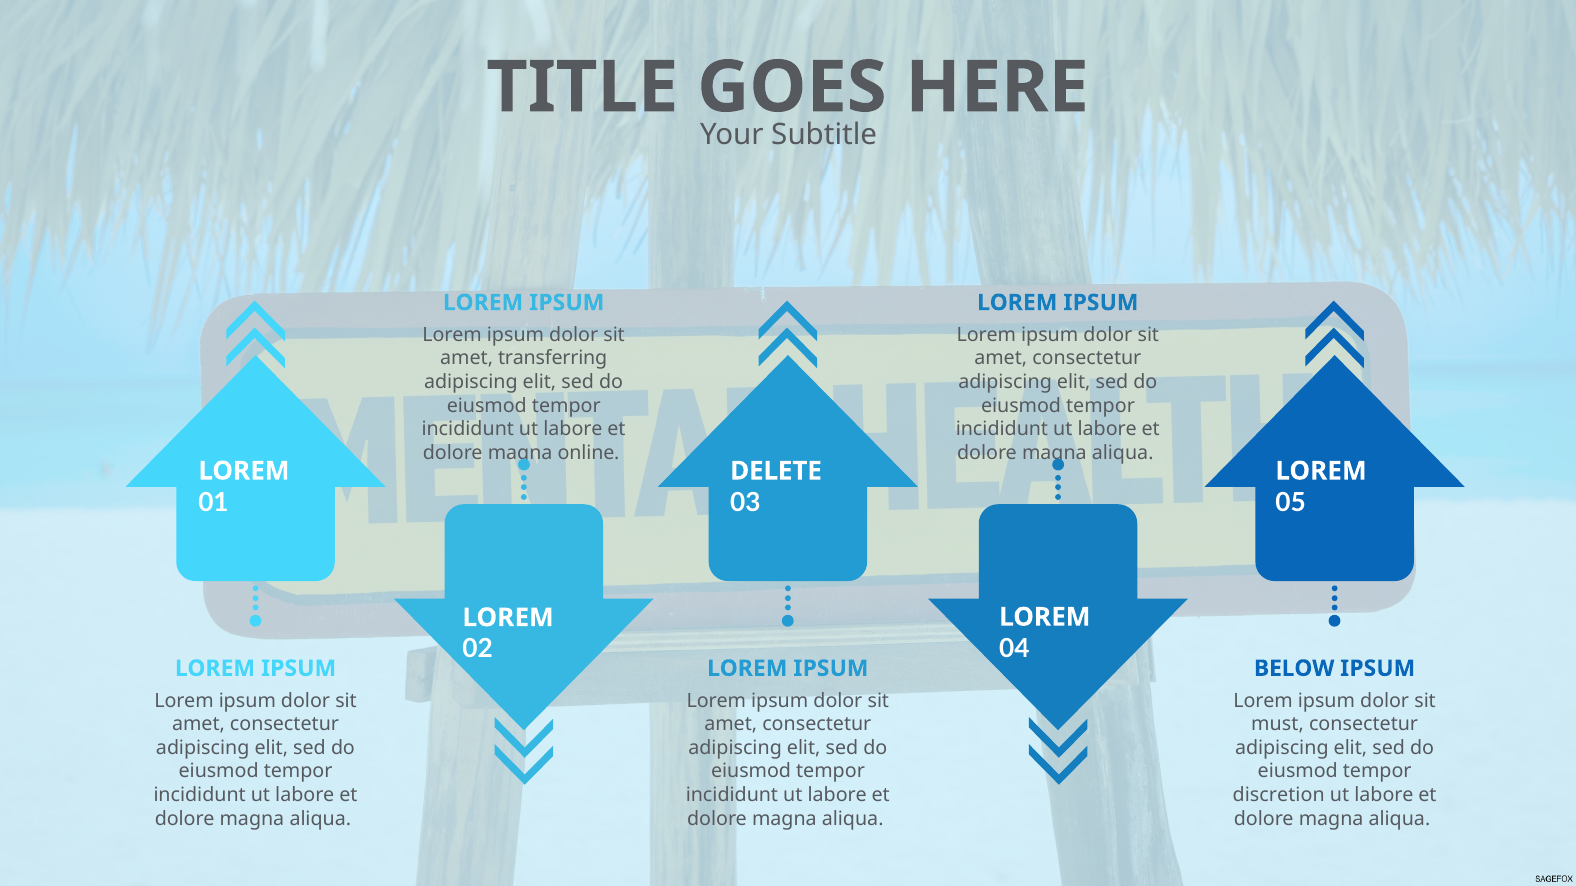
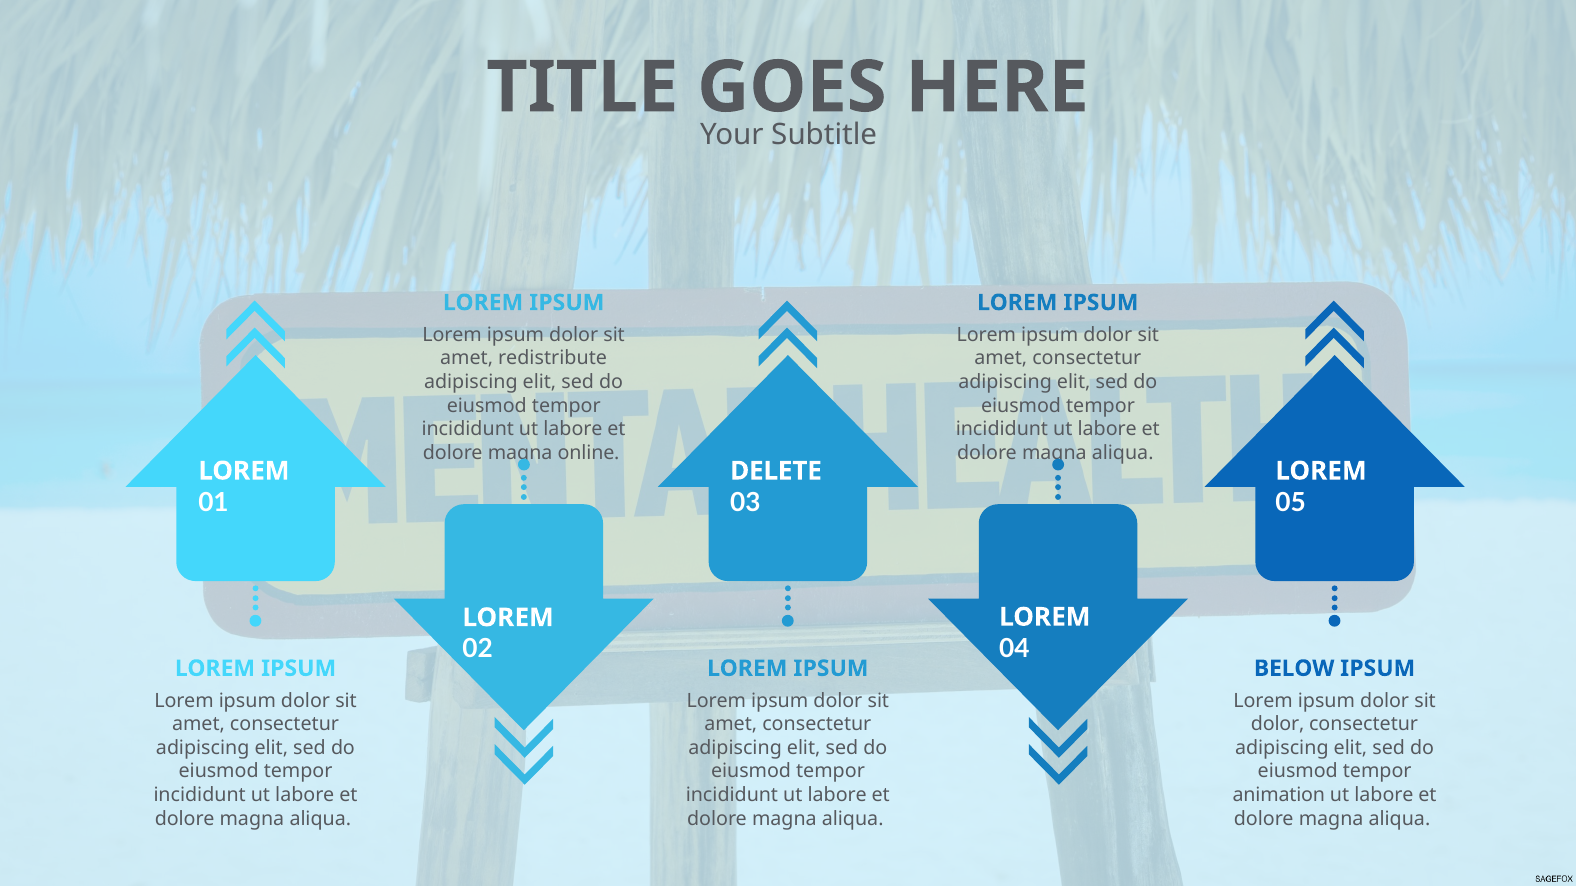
transferring: transferring -> redistribute (553, 359)
must: must -> dolor (1278, 725)
discretion: discretion -> animation (1279, 796)
